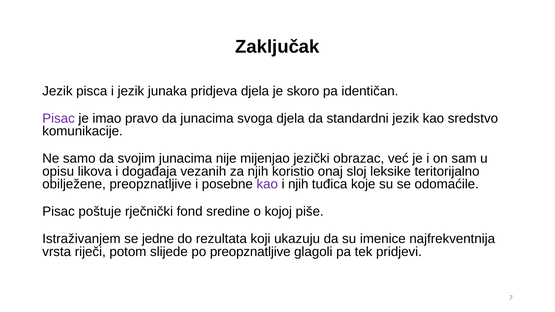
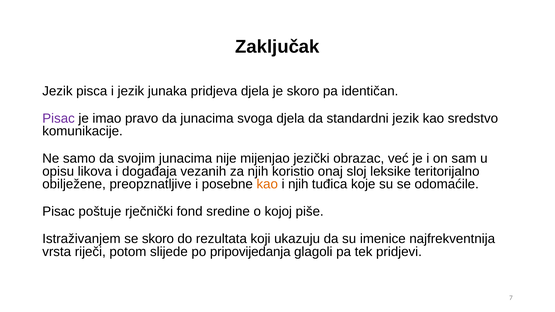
kao colour: purple -> orange (267, 184)
se jedne: jedne -> skoro (158, 239)
po preopznatljive: preopznatljive -> pripovijedanja (250, 252)
